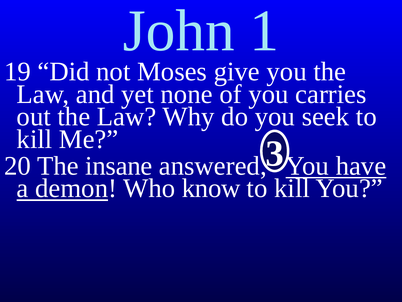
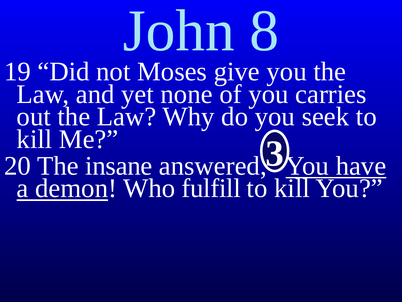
1: 1 -> 8 (264, 31)
know: know -> fulfill (211, 188)
